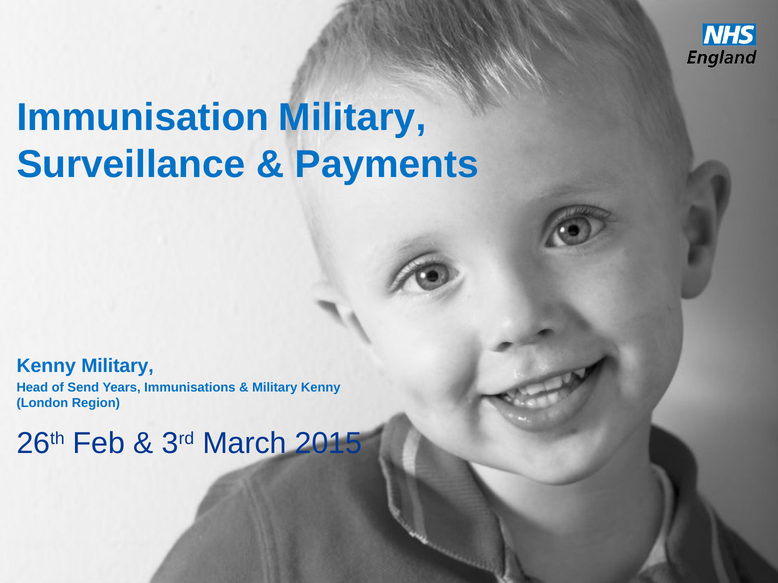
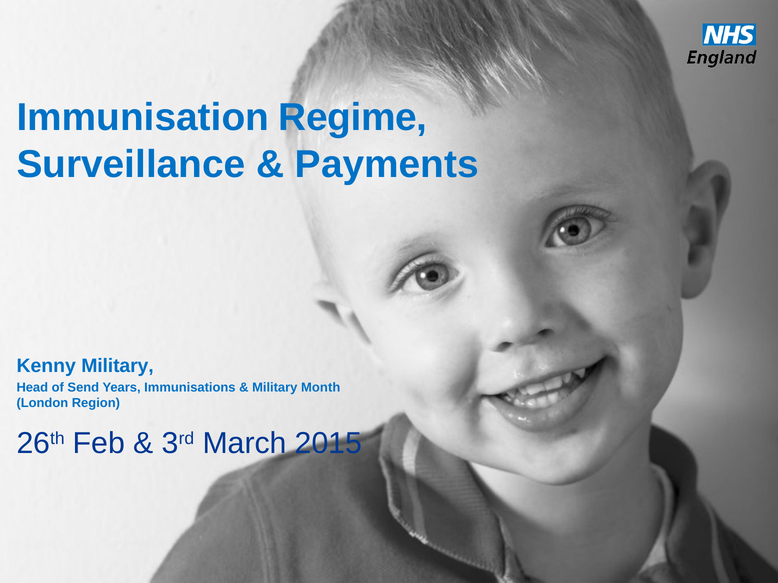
Immunisation Military: Military -> Regime (353, 118)
Military Kenny: Kenny -> Month (321, 388)
